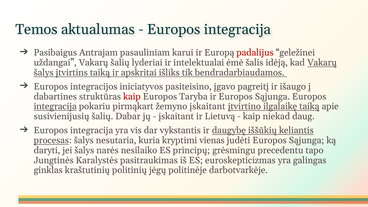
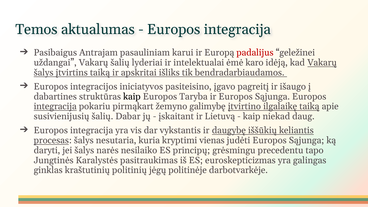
šalis: šalis -> karo (254, 63)
kaip colour: red -> black (132, 97)
žemyno įskaitant: įskaitant -> galimybę (208, 106)
